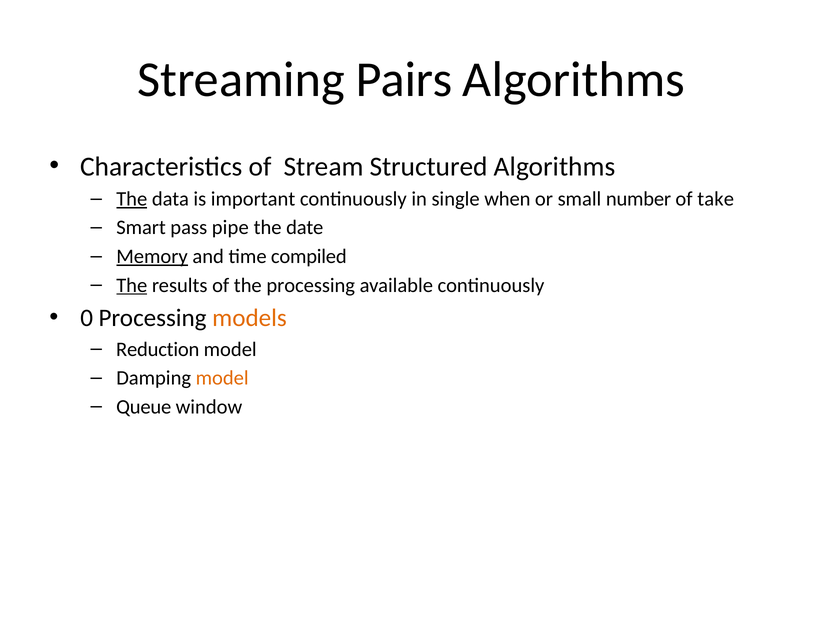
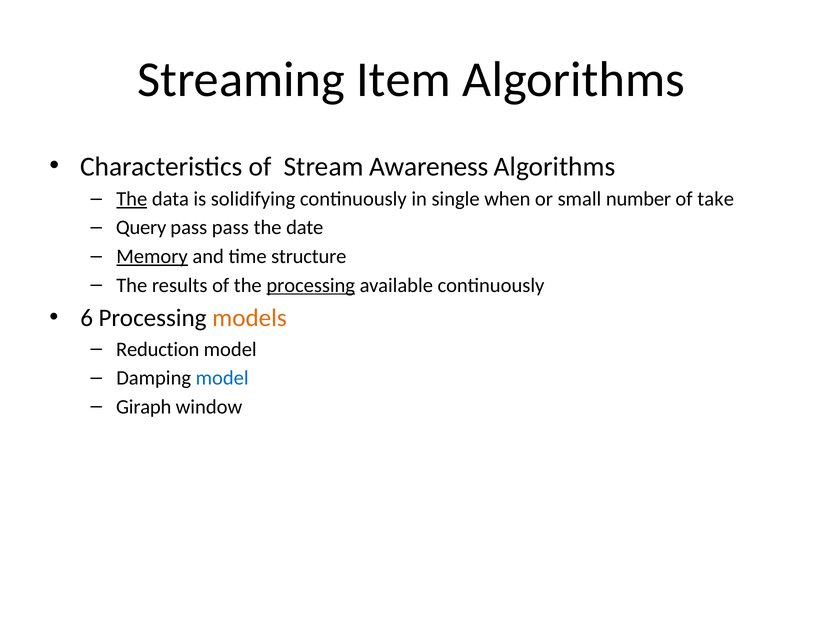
Pairs: Pairs -> Item (404, 80)
Structured: Structured -> Awareness (429, 167)
important: important -> solidifying (253, 199)
Smart: Smart -> Query (141, 228)
pass pipe: pipe -> pass (230, 228)
compiled: compiled -> structure (309, 257)
The underline: present -> none (132, 285)
processing underline: none -> present (311, 285)
0: 0 -> 6 (87, 318)
model colour: orange -> blue (222, 378)
Queue: Queue -> Giraph (144, 407)
